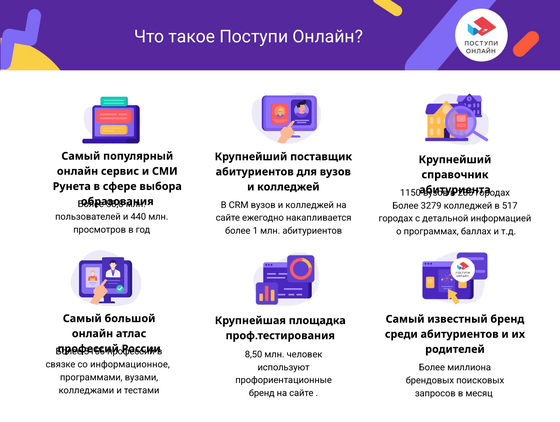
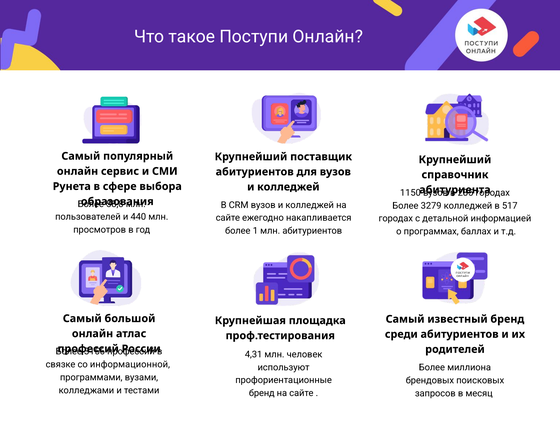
8,50: 8,50 -> 4,31 (254, 354)
информационное: информационное -> информационной (130, 364)
